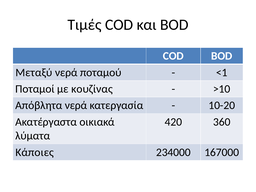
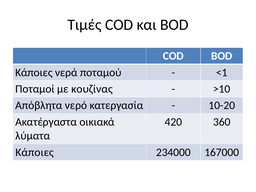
Μεταξύ: Μεταξύ -> Κάποιες (34, 72)
Απόβλητα νερά: νερά -> νερό (76, 105)
